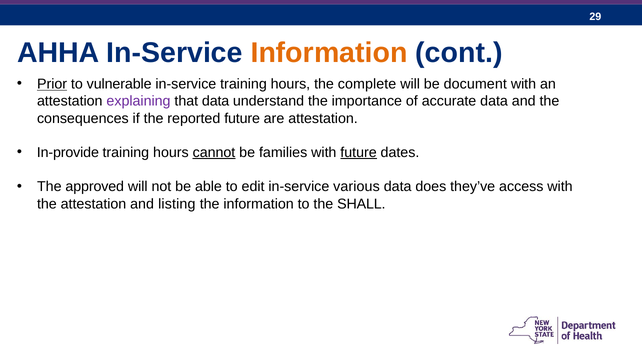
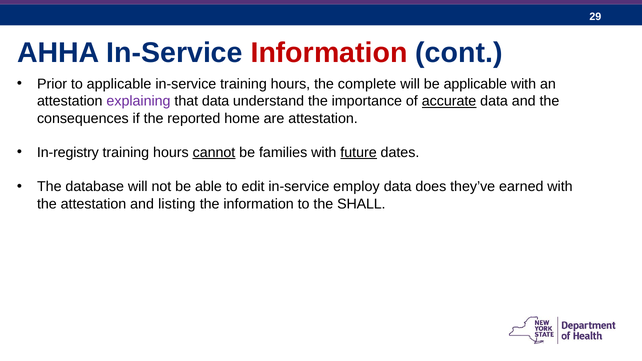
Information colour: orange -> red (329, 53)
Prior underline: present -> none (52, 84)
to vulnerable: vulnerable -> applicable (119, 84)
be document: document -> applicable (475, 84)
accurate underline: none -> present (449, 101)
reported future: future -> home (242, 118)
In-provide: In-provide -> In-registry (68, 153)
approved: approved -> database (95, 187)
various: various -> employ (356, 187)
access: access -> earned (521, 187)
